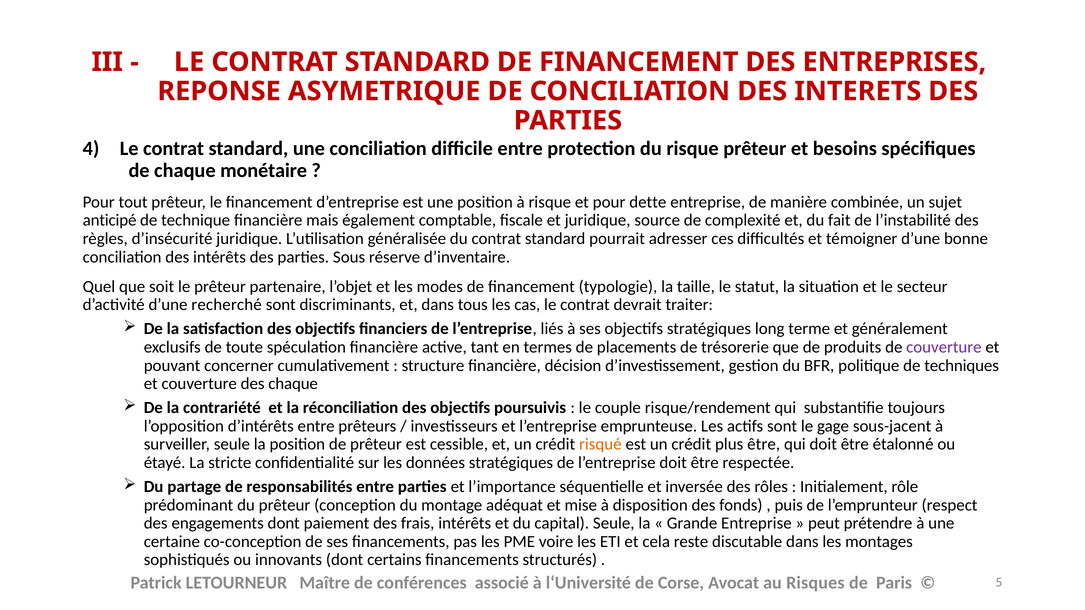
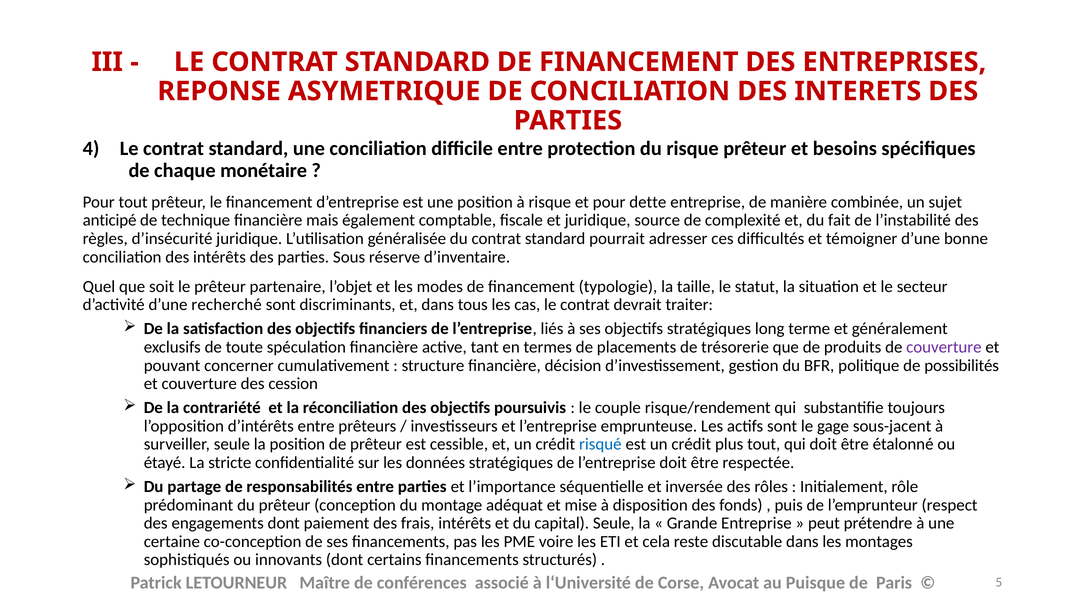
techniques: techniques -> possibilités (962, 366)
des chaque: chaque -> cession (293, 384)
risqué colour: orange -> blue (600, 445)
plus être: être -> tout (764, 445)
Risques: Risques -> Puisque (815, 583)
